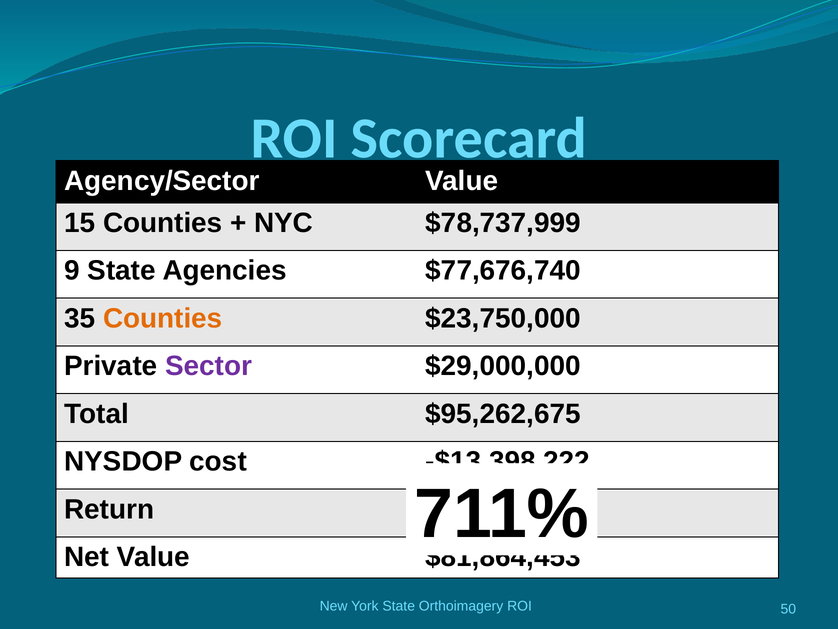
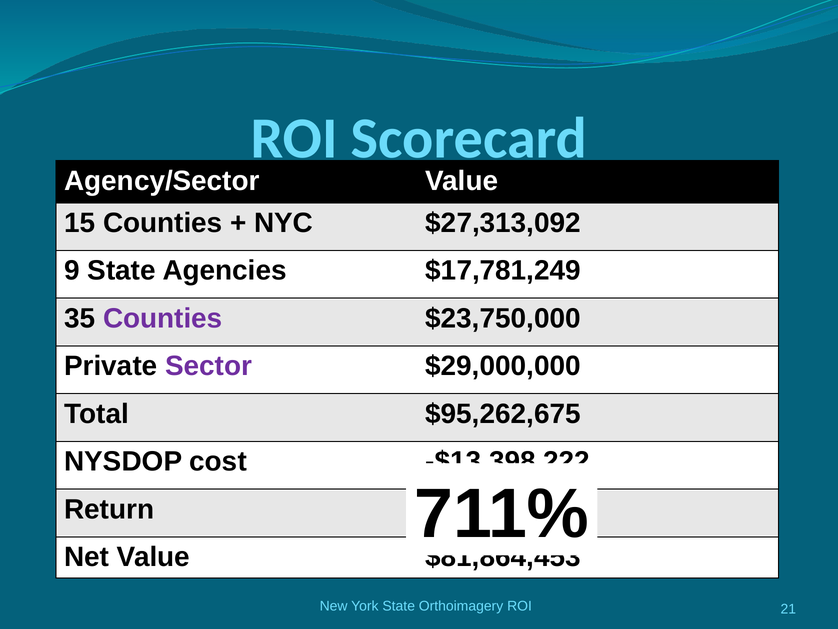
$78,737,999: $78,737,999 -> $27,313,092 (503, 223)
$77,676,740: $77,676,740 -> $17,781,249 (503, 271)
Counties colour: orange -> purple (163, 318)
50: 50 -> 21 (788, 609)
